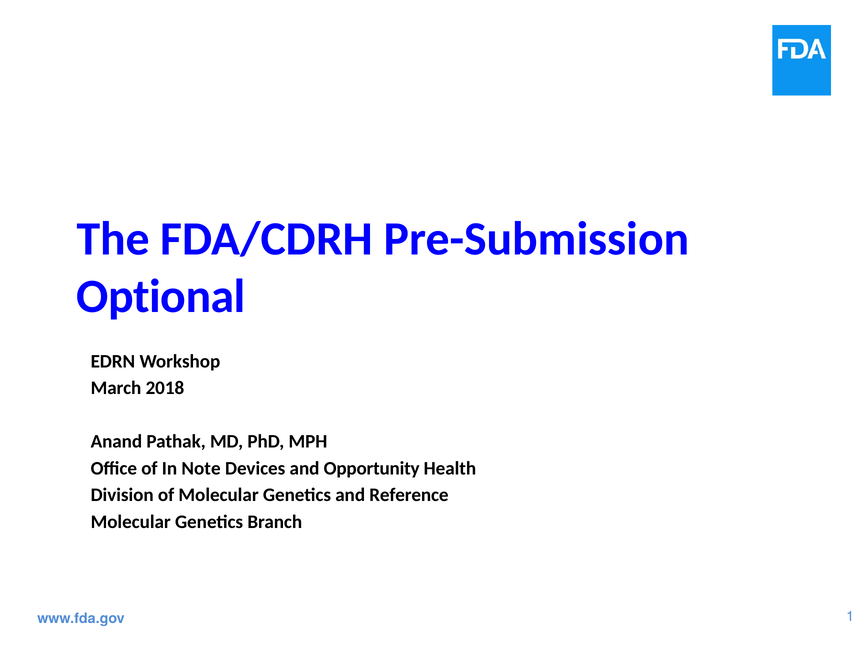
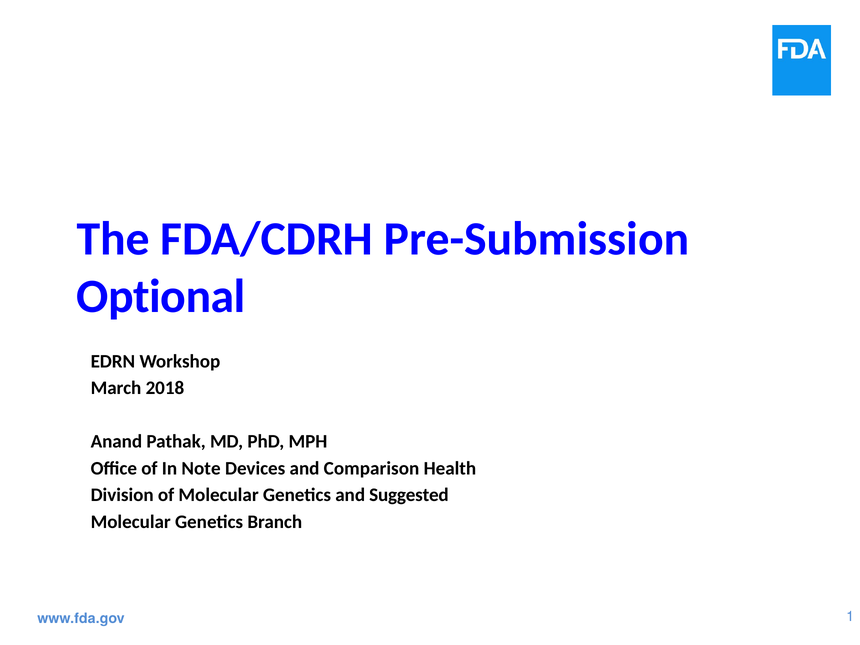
Opportunity: Opportunity -> Comparison (372, 468)
Reference: Reference -> Suggested (409, 495)
